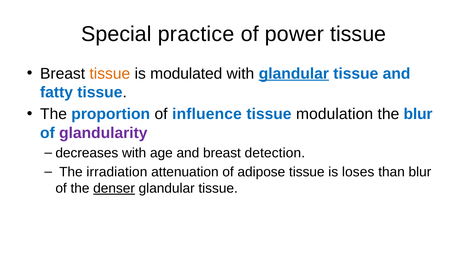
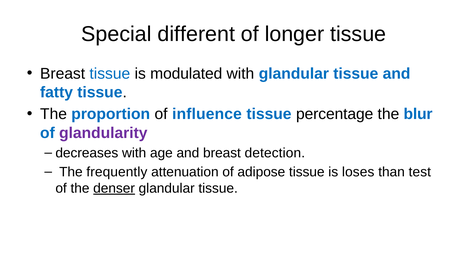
practice: practice -> different (196, 34)
power: power -> longer (295, 34)
tissue colour: orange -> blue (110, 74)
glandular underline: present -> none (294, 74)
modulation: modulation -> percentage (335, 114)
irradiation: irradiation -> frequently (117, 172)
than blur: blur -> test (420, 172)
